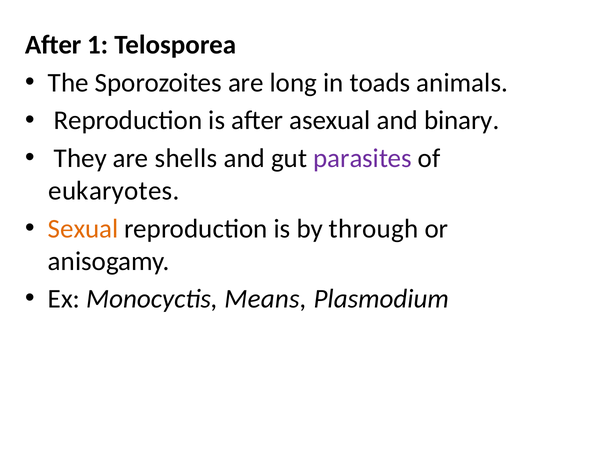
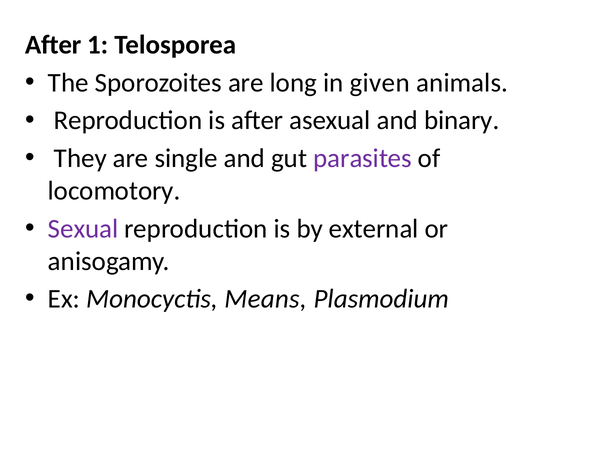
toads: toads -> given (380, 83)
shells: shells -> single (186, 158)
eukaryotes: eukaryotes -> locomotory (114, 191)
Sexual colour: orange -> purple (83, 229)
through: through -> external (374, 229)
